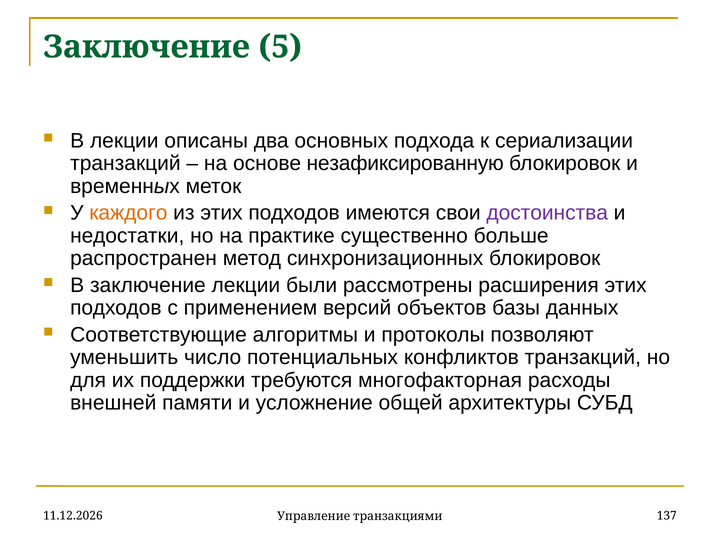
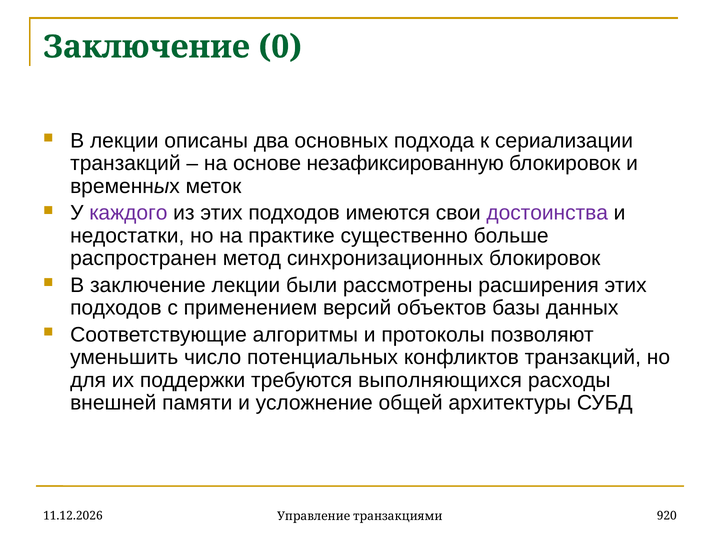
5: 5 -> 0 (280, 47)
каждого colour: orange -> purple (128, 213)
многофакторная: многофакторная -> выполняющихся (440, 380)
137: 137 -> 920 (667, 516)
